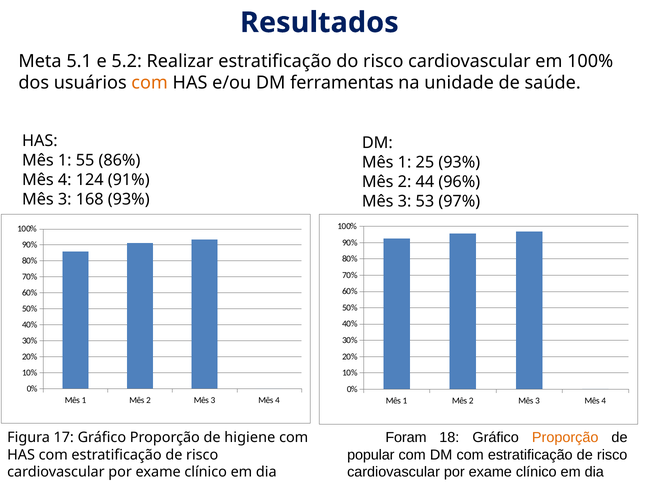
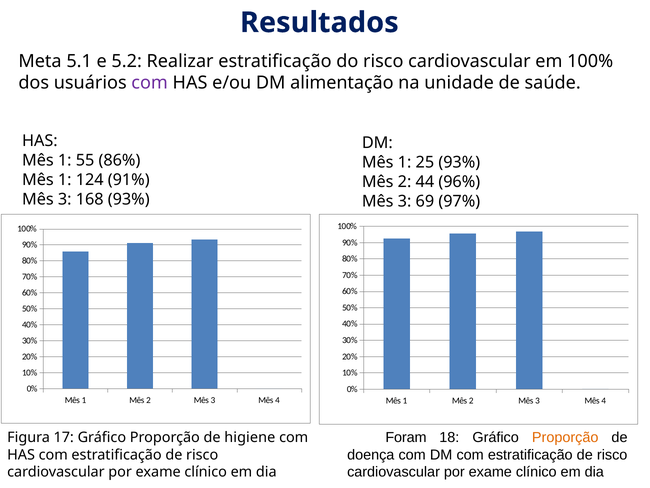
com colour: orange -> purple (150, 83)
ferramentas: ferramentas -> alimentação (342, 83)
4: 4 -> 1 (65, 180)
53: 53 -> 69 (425, 201)
popular: popular -> doença (371, 454)
